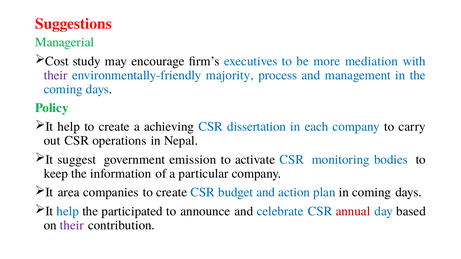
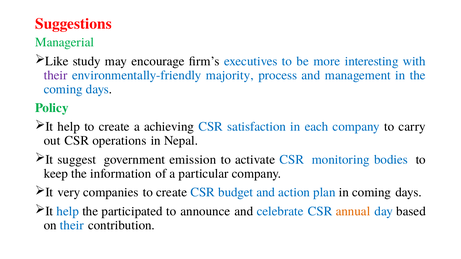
Cost: Cost -> Like (57, 61)
mediation: mediation -> interesting (372, 61)
dissertation: dissertation -> satisfaction (257, 127)
area: area -> very (69, 193)
annual colour: red -> orange (353, 211)
their colour: purple -> blue (72, 225)
